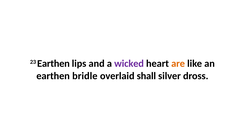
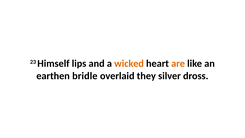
23 Earthen: Earthen -> Himself (53, 63)
wicked colour: purple -> orange (129, 63)
shall: shall -> they (146, 76)
